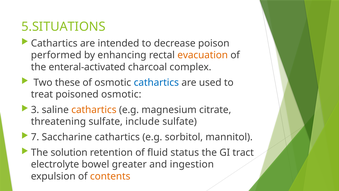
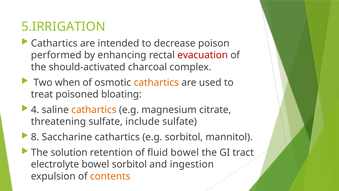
5.SITUATIONS: 5.SITUATIONS -> 5.IRRIGATION (63, 27)
evacuation colour: orange -> red (203, 55)
enteral-activated: enteral-activated -> should-activated (87, 67)
these: these -> when (68, 82)
cathartics colour: blue -> orange (156, 82)
poisoned osmotic: osmotic -> bloating (121, 94)
3: 3 -> 4 (35, 110)
7: 7 -> 8 (35, 137)
fluid status: status -> bowel (185, 152)
bowel greater: greater -> sorbitol (129, 164)
